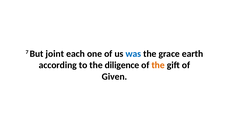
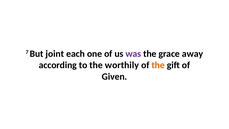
was colour: blue -> purple (133, 54)
earth: earth -> away (193, 54)
diligence: diligence -> worthily (122, 65)
